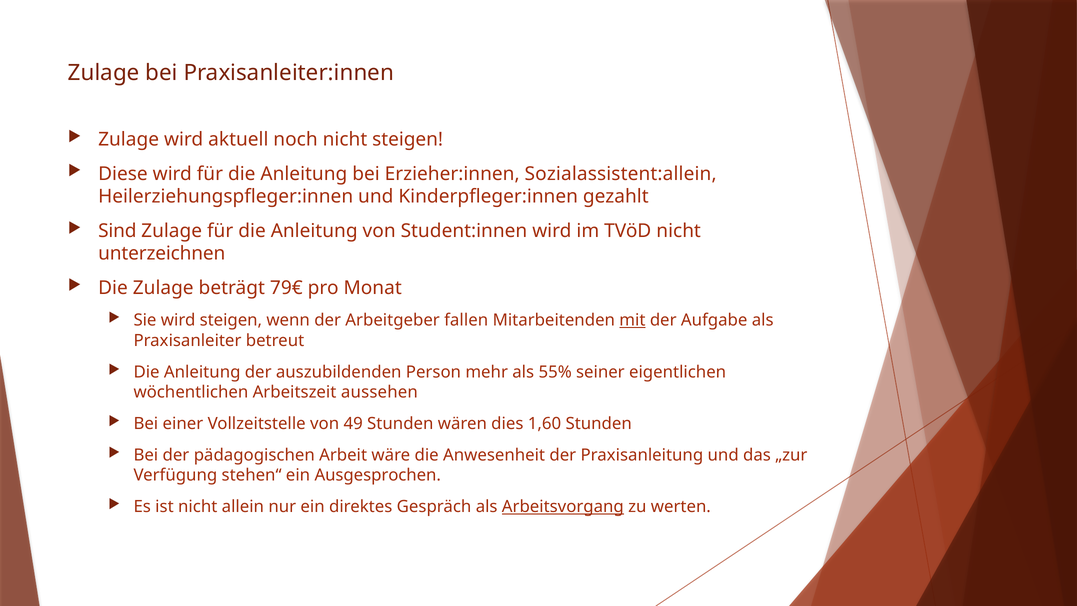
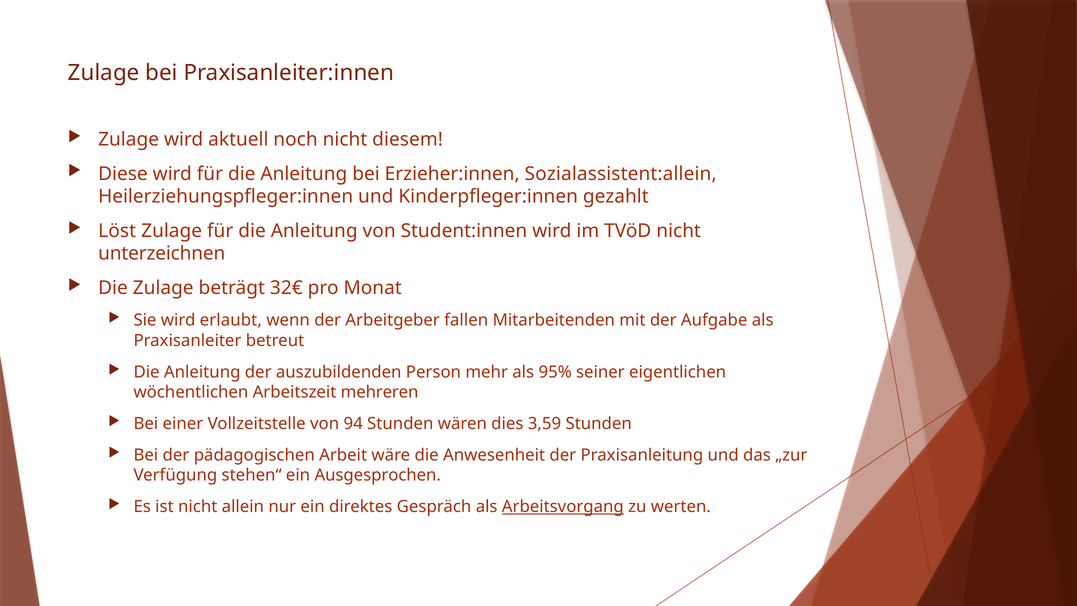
nicht steigen: steigen -> diesem (408, 140)
Sind: Sind -> Löst (117, 231)
79€: 79€ -> 32€ (286, 288)
wird steigen: steigen -> erlaubt (231, 320)
mit underline: present -> none (632, 320)
55%: 55% -> 95% (555, 372)
aussehen: aussehen -> mehreren (380, 392)
49: 49 -> 94 (353, 424)
1,60: 1,60 -> 3,59 (544, 424)
